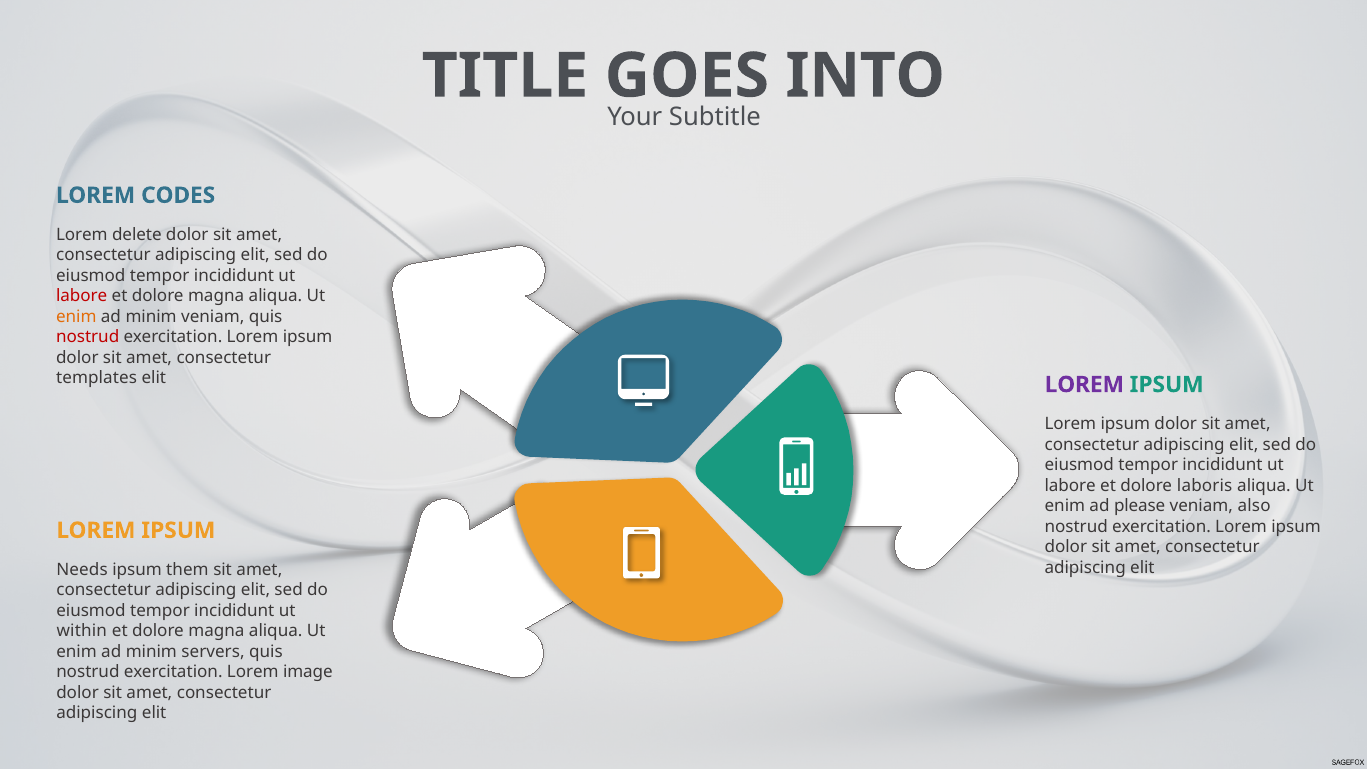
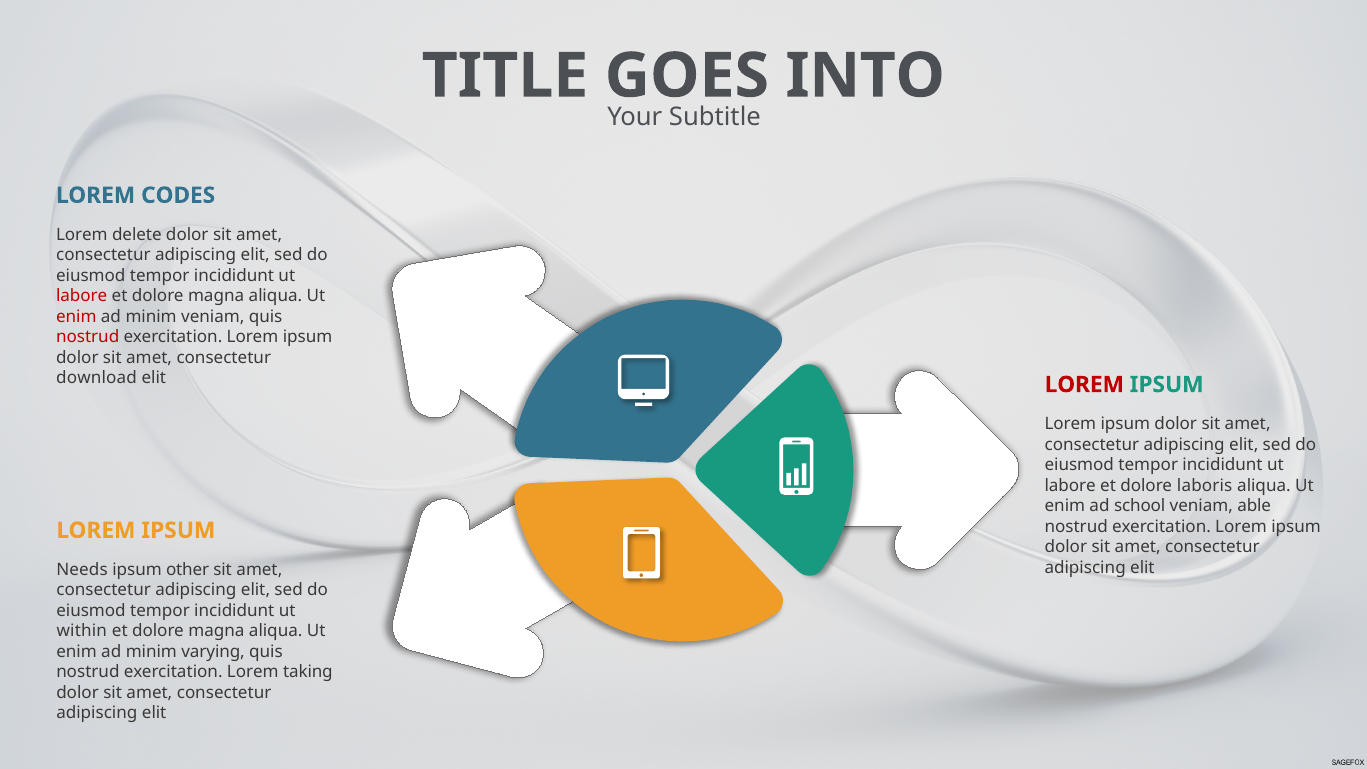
enim colour: orange -> red (76, 317)
templates: templates -> download (97, 378)
LOREM colour: purple -> red (1084, 385)
please: please -> school (1140, 506)
also: also -> able (1254, 506)
them: them -> other (188, 570)
servers: servers -> varying (213, 652)
image: image -> taking (308, 672)
